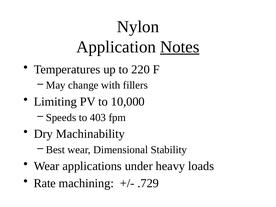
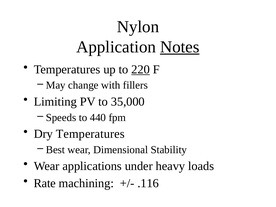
220 underline: none -> present (141, 69)
10,000: 10,000 -> 35,000 (128, 102)
403: 403 -> 440 (98, 117)
Dry Machinability: Machinability -> Temperatures (90, 134)
.729: .729 -> .116 (148, 183)
